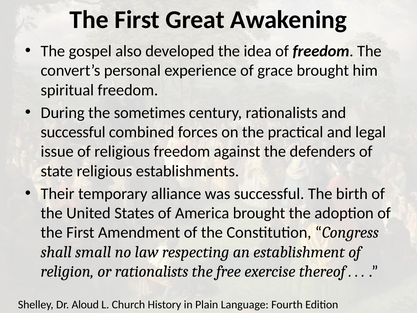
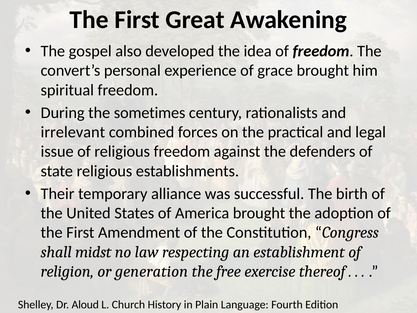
successful: successful -> irrelevant (73, 132)
small: small -> midst (93, 252)
or rationalists: rationalists -> generation (151, 271)
